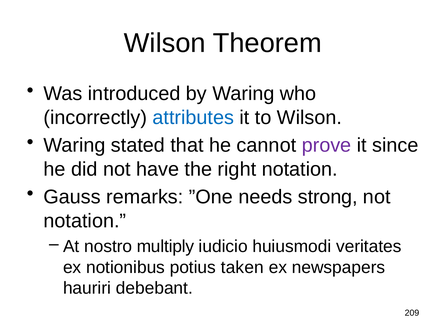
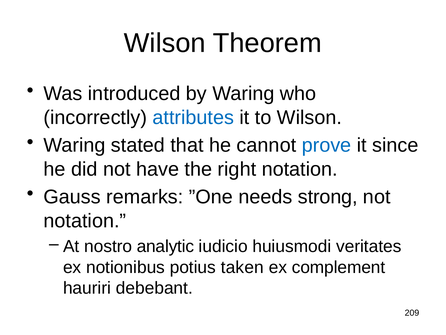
prove colour: purple -> blue (327, 145)
multiply: multiply -> analytic (165, 246)
newspapers: newspapers -> complement (339, 267)
